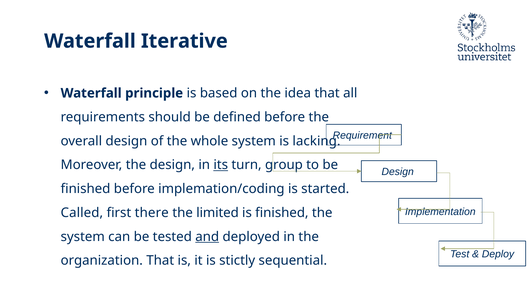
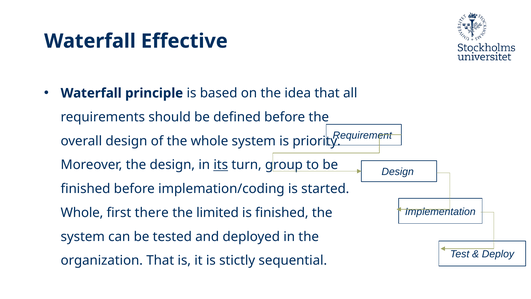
Iterative: Iterative -> Effective (184, 41)
lacking: lacking -> priority (317, 141)
Called: Called -> Whole (82, 213)
and underline: present -> none (207, 236)
